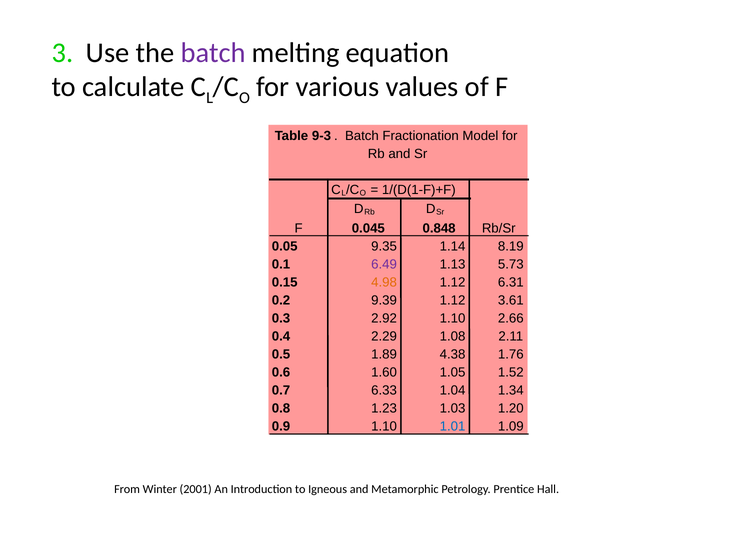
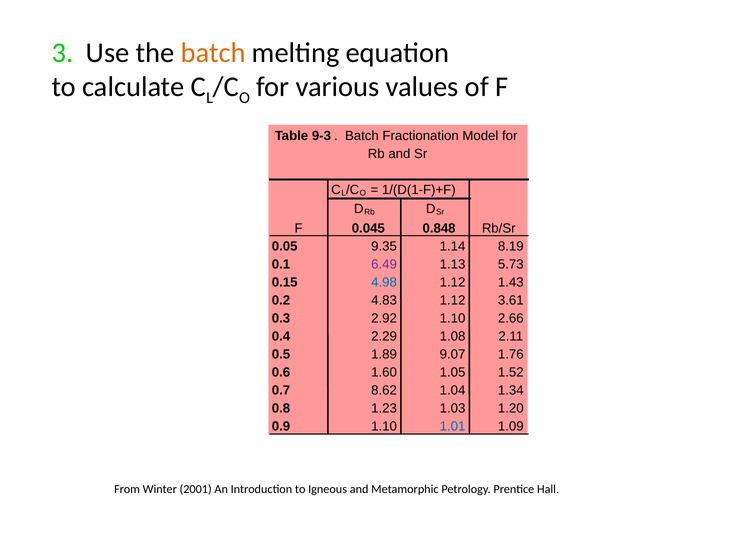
batch colour: purple -> orange (213, 53)
4.98 colour: orange -> blue (384, 282)
6.31: 6.31 -> 1.43 (511, 282)
9.39: 9.39 -> 4.83 (384, 300)
4.38: 4.38 -> 9.07 (453, 354)
6.33: 6.33 -> 8.62 (384, 390)
